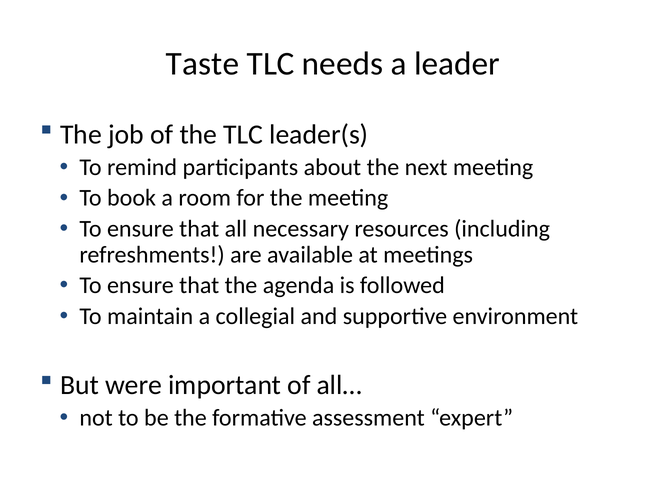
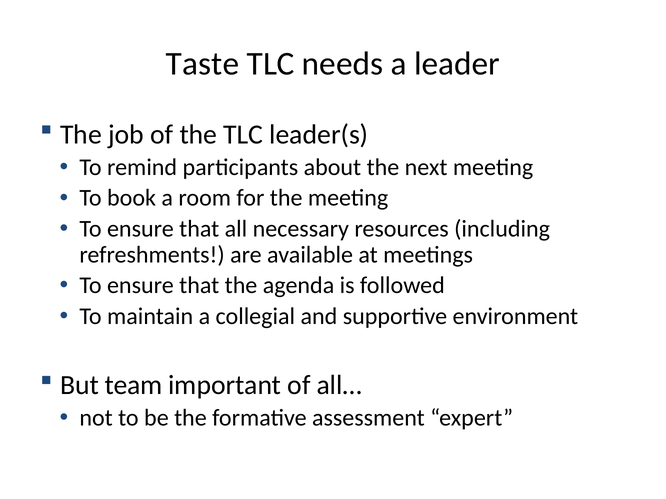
were: were -> team (134, 385)
